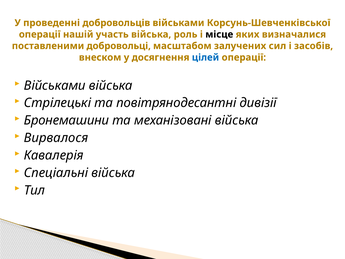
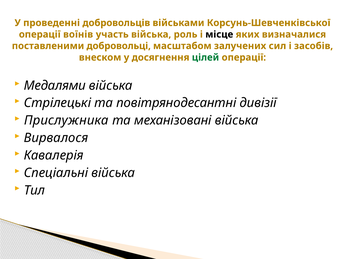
нашій: нашій -> воїнів (78, 34)
цілей colour: blue -> green (206, 57)
Військами: Військами -> Медалями (55, 85)
Бронемашини: Бронемашини -> Прислужника (66, 120)
